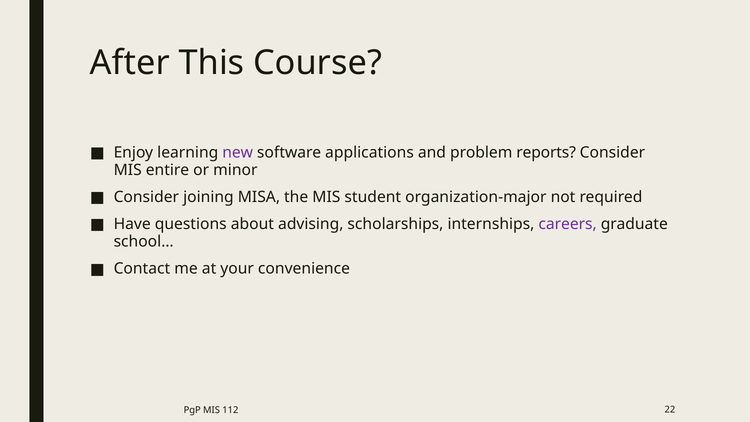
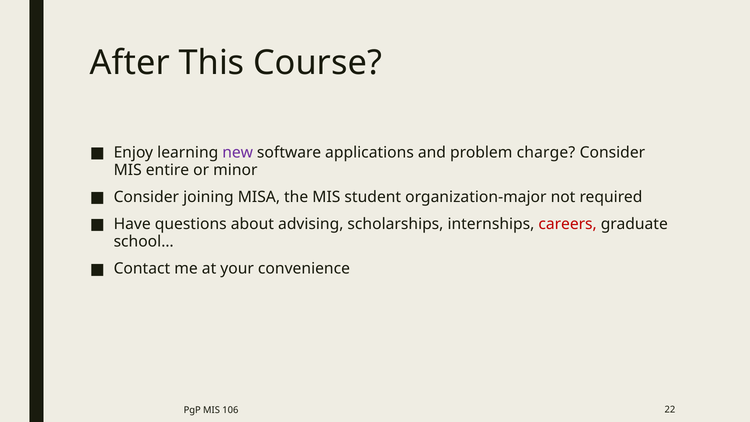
reports: reports -> charge (546, 152)
careers colour: purple -> red (568, 224)
112: 112 -> 106 (230, 410)
